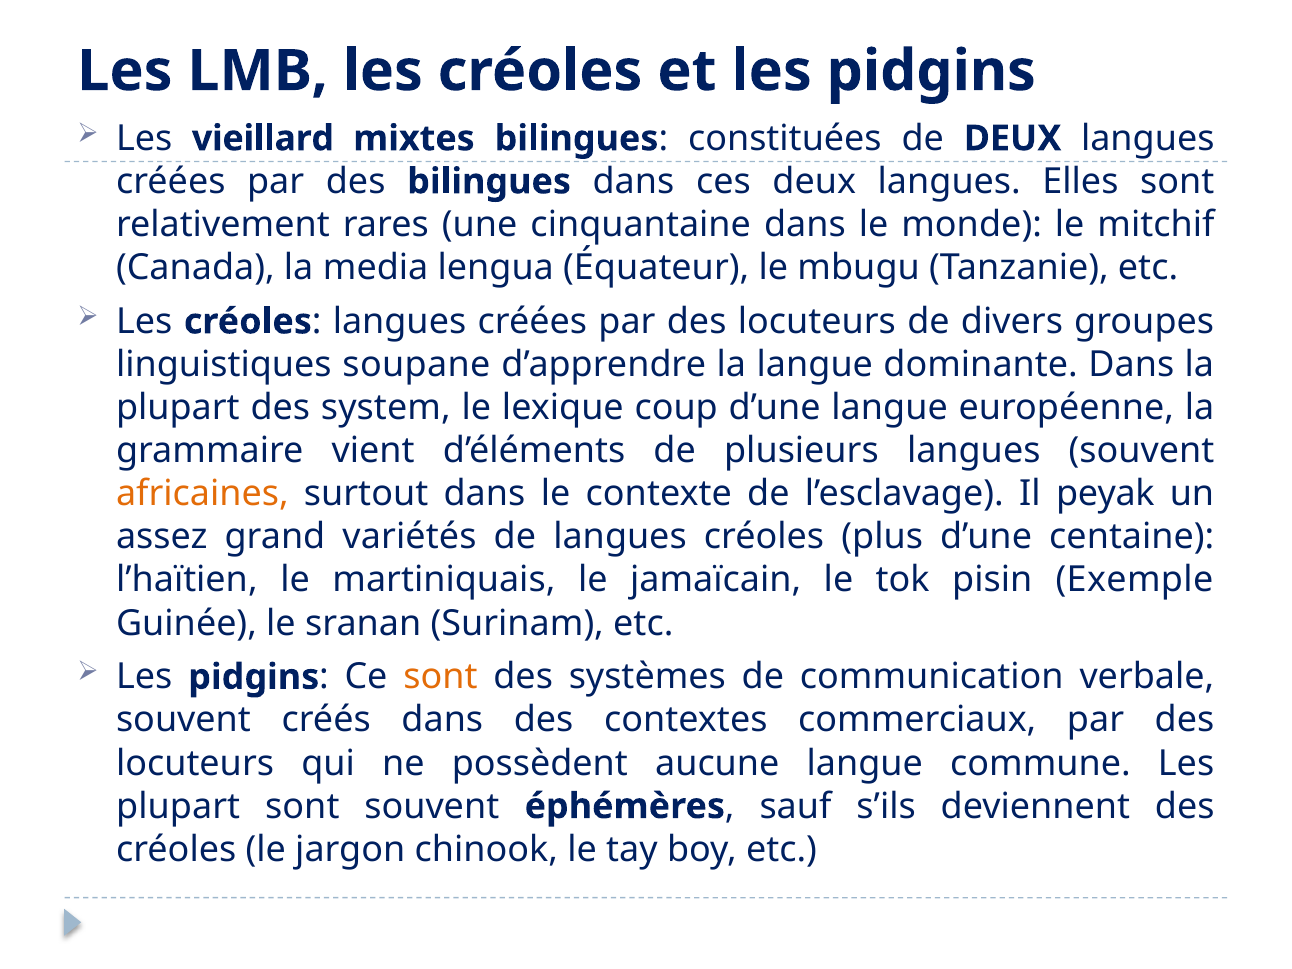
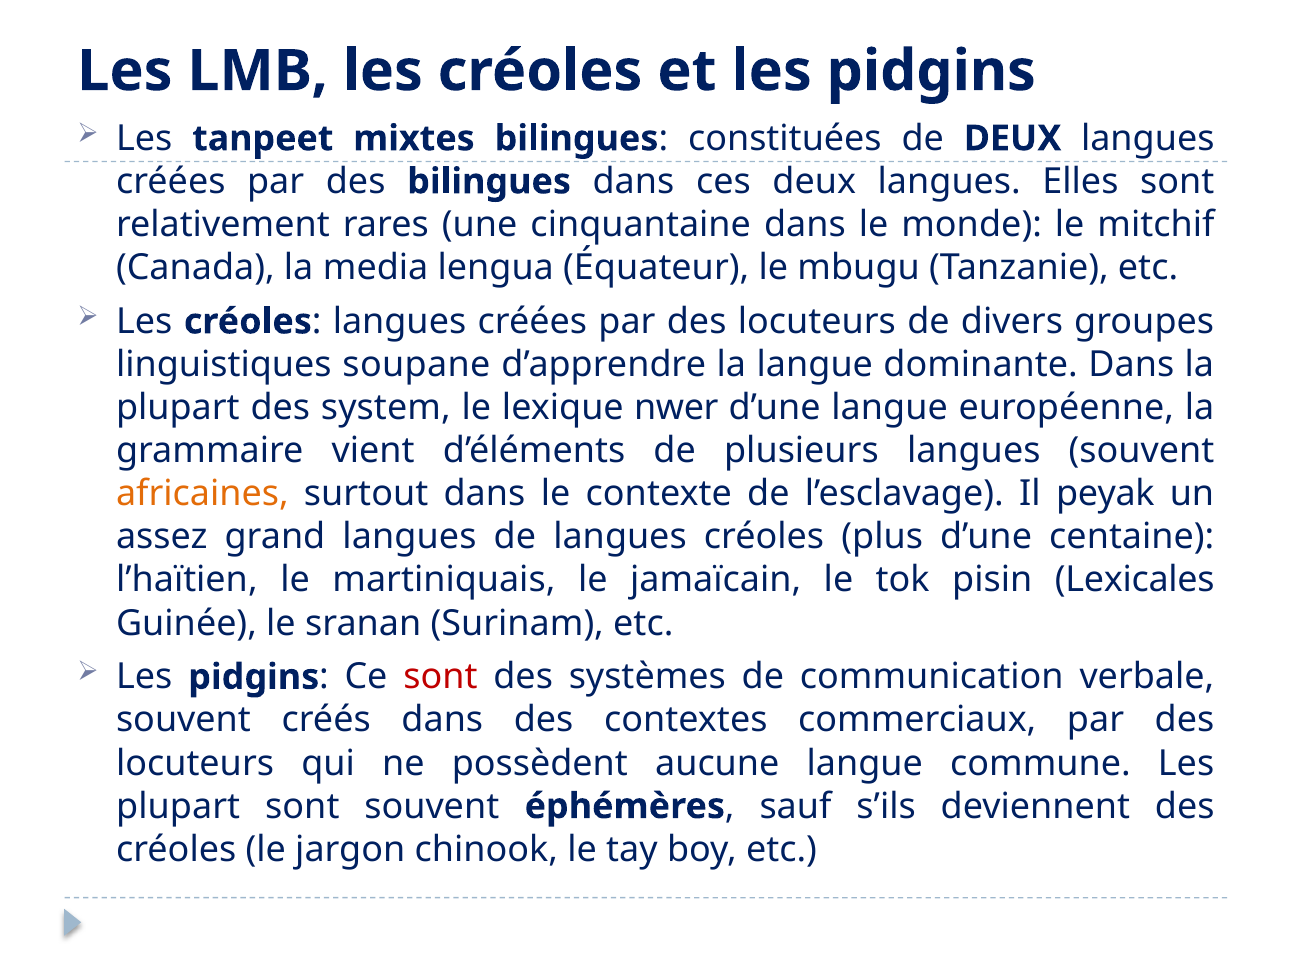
vieillard: vieillard -> tanpeet (263, 138)
coup: coup -> nwer (676, 408)
grand variétés: variétés -> langues (409, 537)
Exemple: Exemple -> Lexicales (1135, 580)
sont colour: orange -> red (440, 677)
